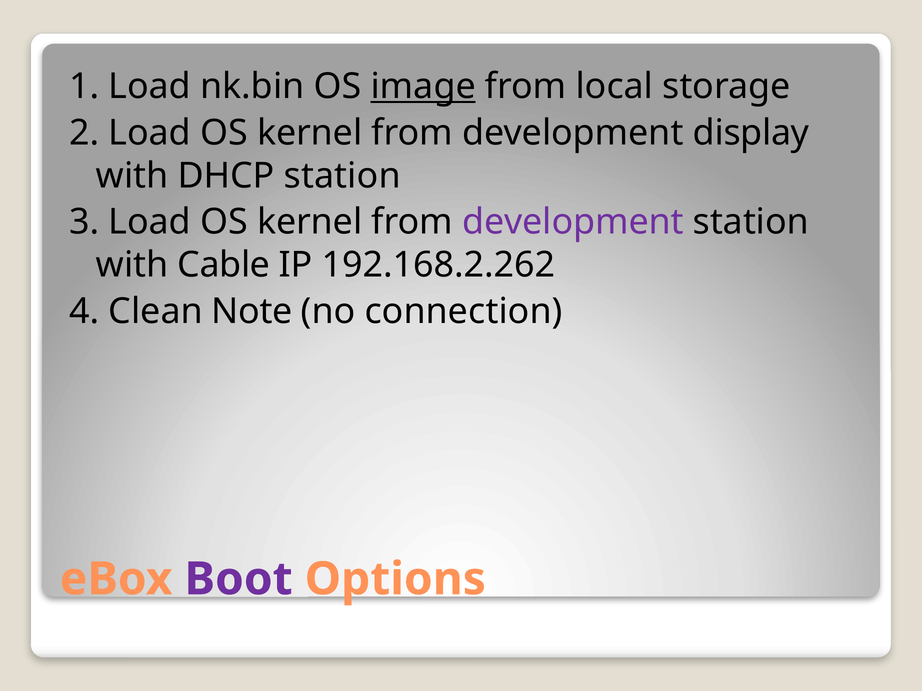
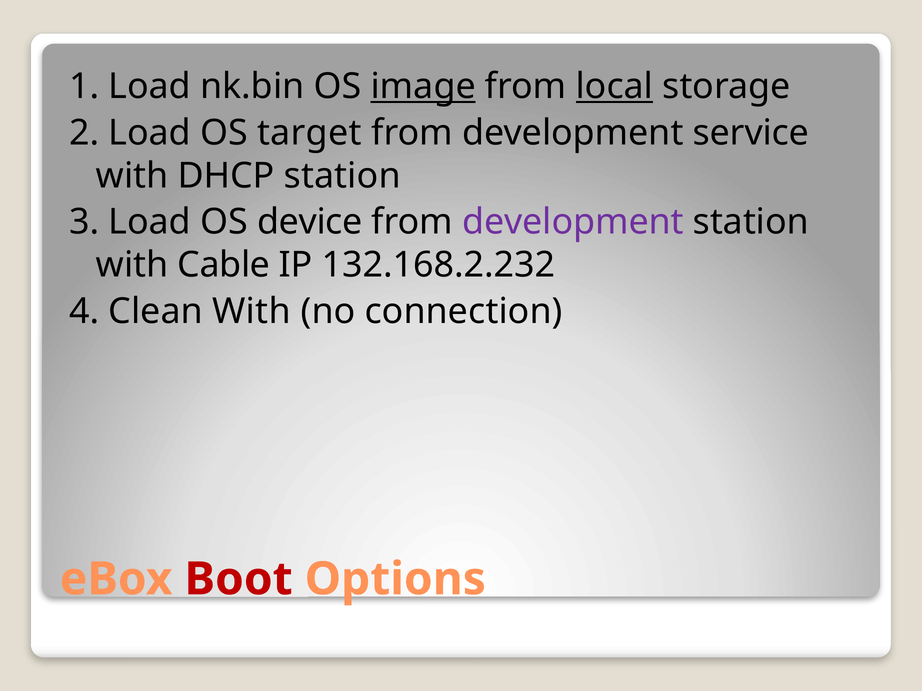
local underline: none -> present (614, 87)
2 Load OS kernel: kernel -> target (309, 133)
display: display -> service (751, 133)
3 Load OS kernel: kernel -> device (310, 222)
192.168.2.262: 192.168.2.262 -> 132.168.2.232 (439, 265)
Clean Note: Note -> With (252, 312)
Boot colour: purple -> red (239, 580)
